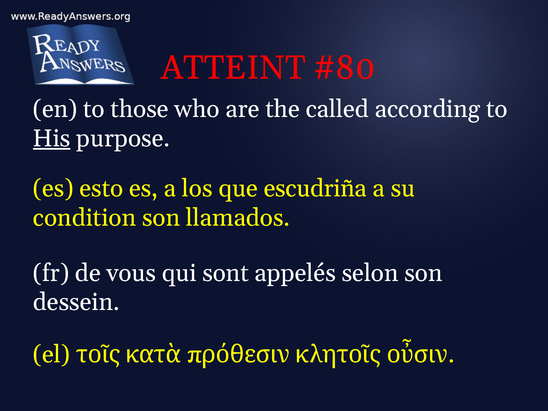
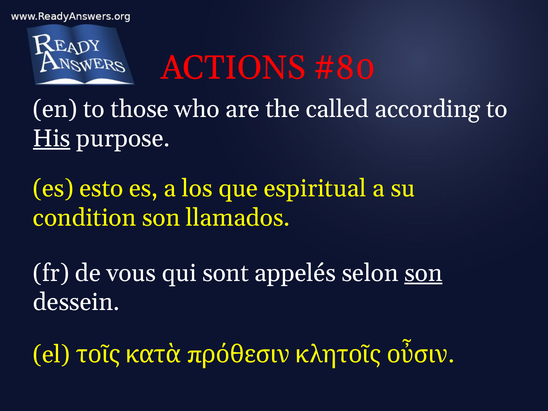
ATTEINT: ATTEINT -> ACTIONS (233, 68)
escudriña: escudriña -> espiritual (315, 189)
son underline: none -> present (423, 273)
